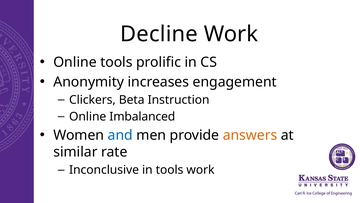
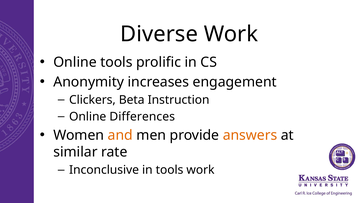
Decline: Decline -> Diverse (159, 34)
Imbalanced: Imbalanced -> Differences (142, 116)
and colour: blue -> orange (120, 135)
